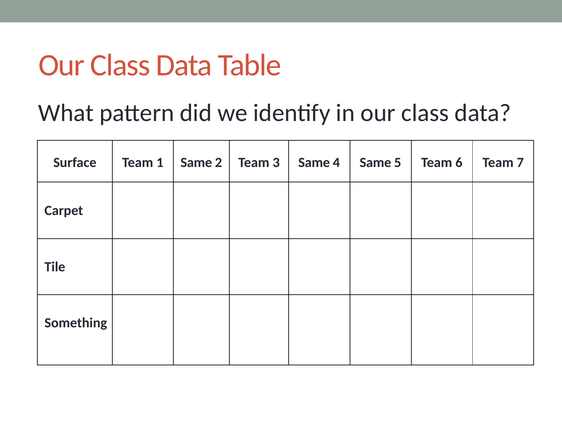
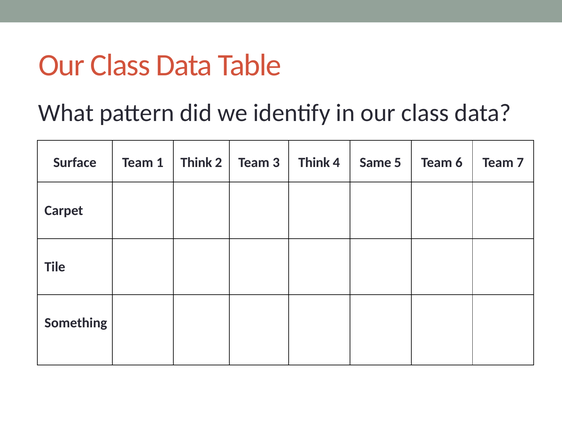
1 Same: Same -> Think (196, 163)
3 Same: Same -> Think (314, 163)
